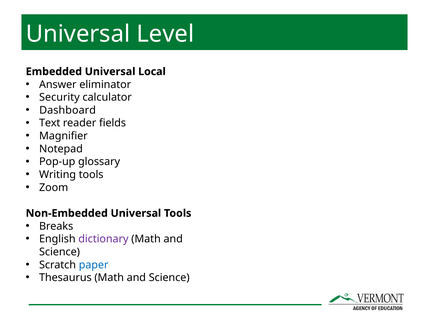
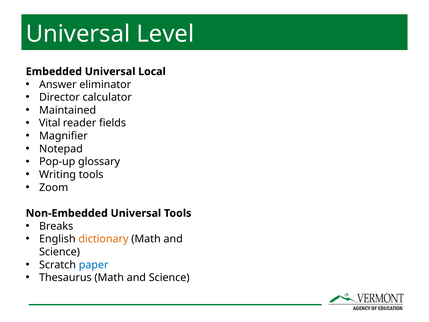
Security: Security -> Director (59, 97)
Dashboard: Dashboard -> Maintained (68, 110)
Text: Text -> Vital (50, 123)
dictionary colour: purple -> orange (103, 239)
